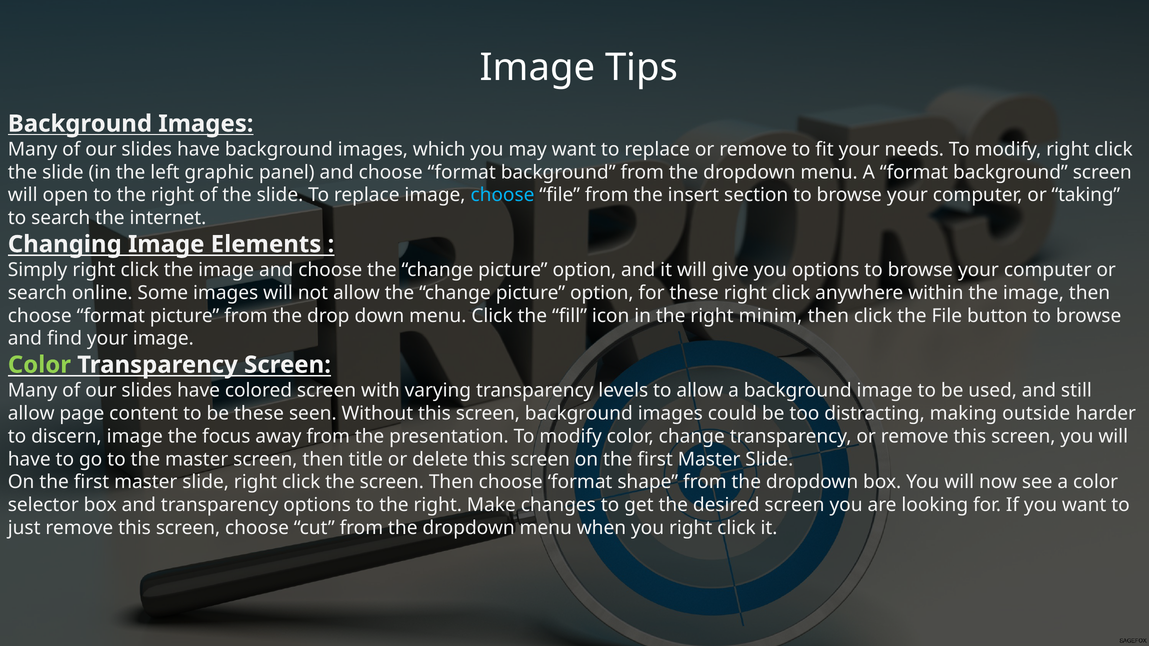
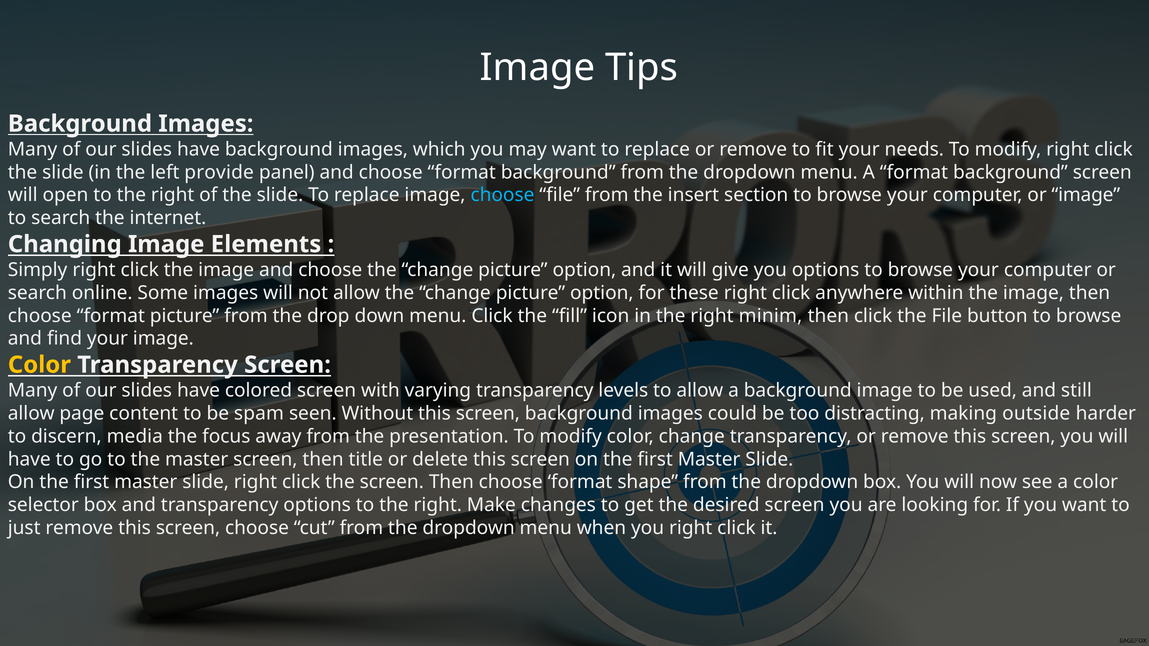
graphic: graphic -> provide (219, 172)
or taking: taking -> image (1086, 195)
Color colour: light green -> yellow (39, 365)
be these: these -> spam (259, 413)
discern image: image -> media (135, 436)
